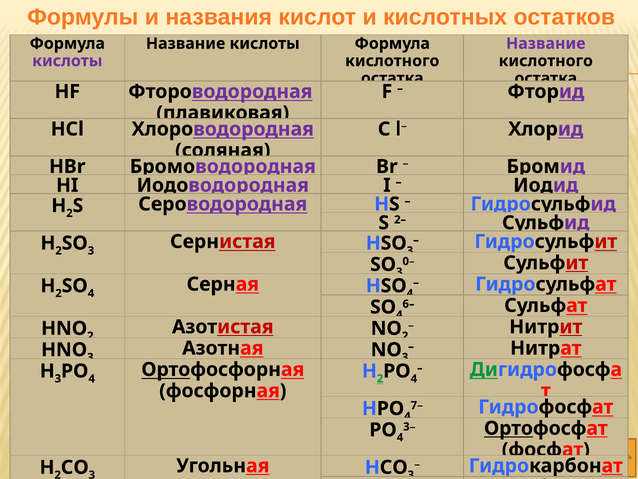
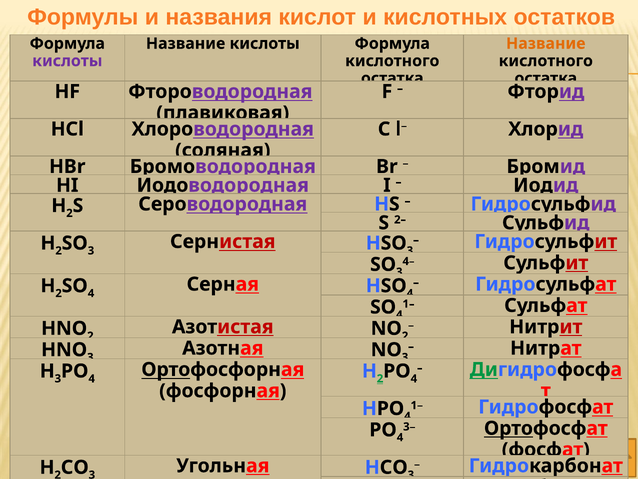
Название colour: purple -> orange (546, 44)
0–: 0– -> 4– (409, 261)
6–: 6– -> 1– (409, 304)
7–: 7– -> 1– (417, 405)
